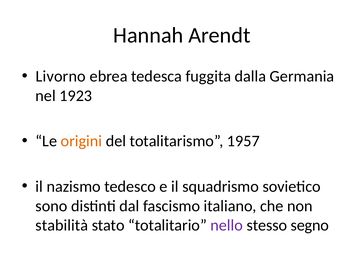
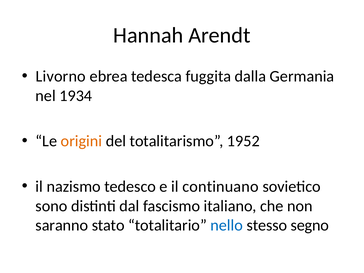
1923: 1923 -> 1934 (76, 96)
1957: 1957 -> 1952 (243, 141)
squadrismo: squadrismo -> continuano (221, 186)
stabilità: stabilità -> saranno (62, 225)
nello colour: purple -> blue (227, 225)
